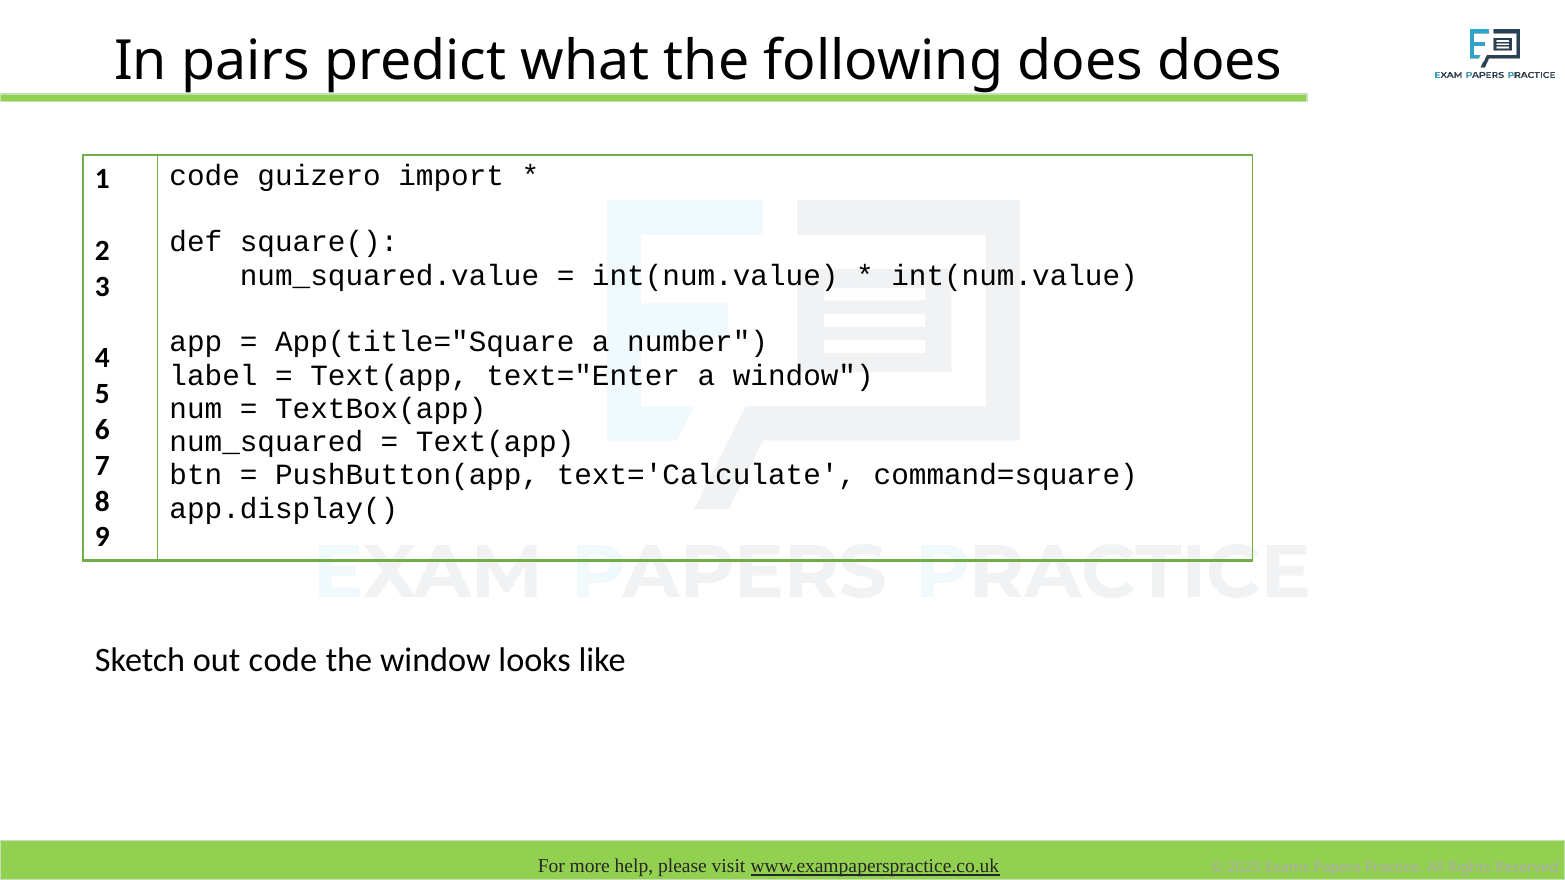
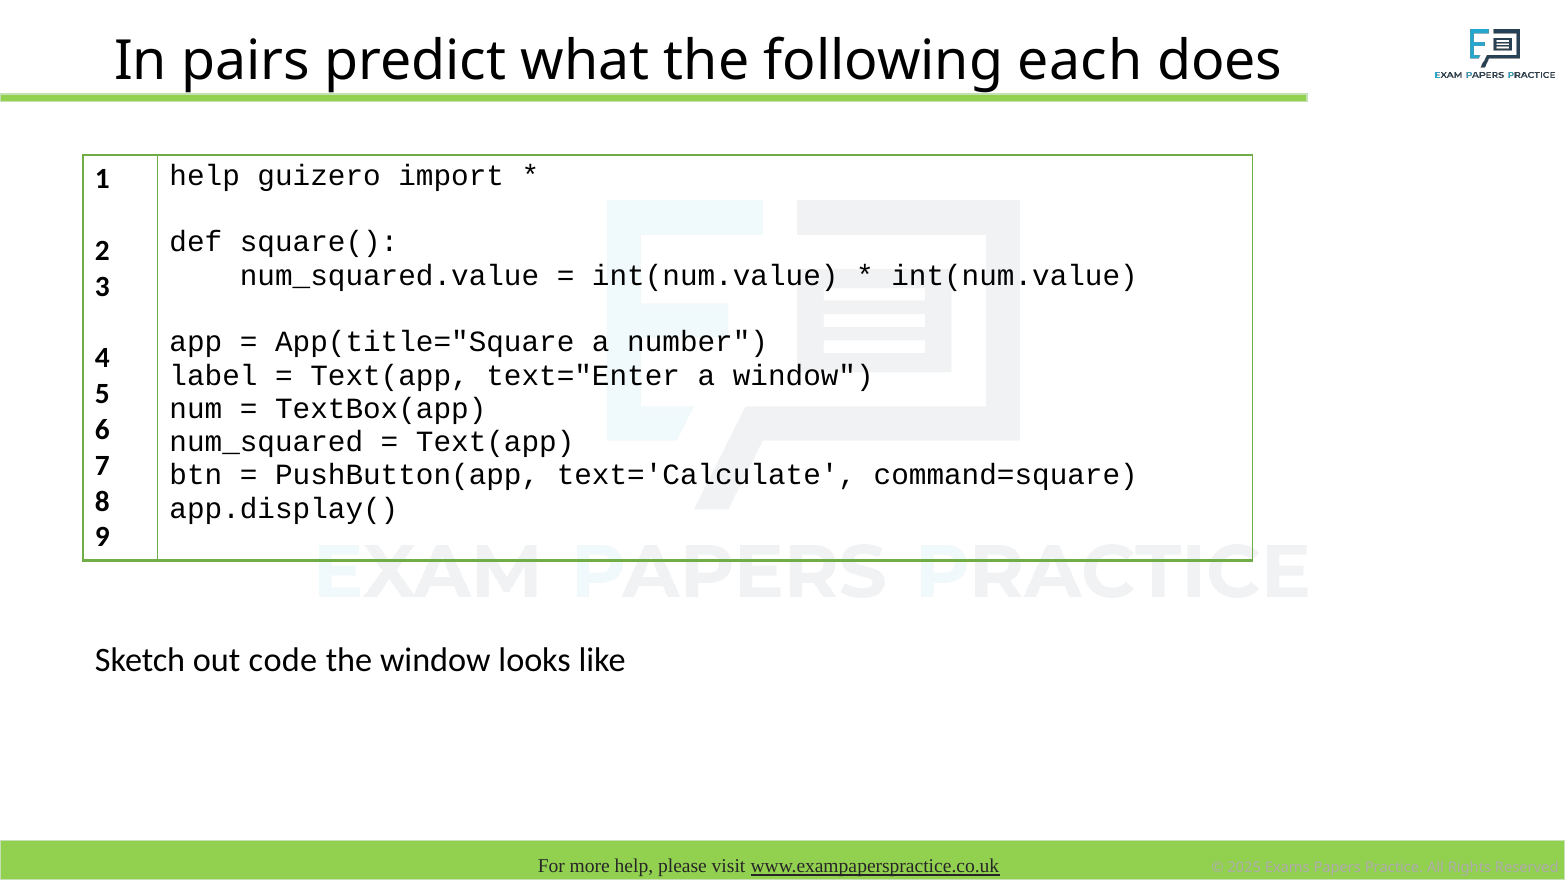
following does: does -> each (1080, 62)
code: code -> help (205, 176)
